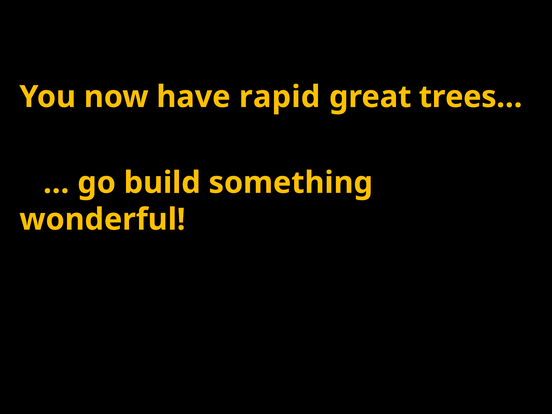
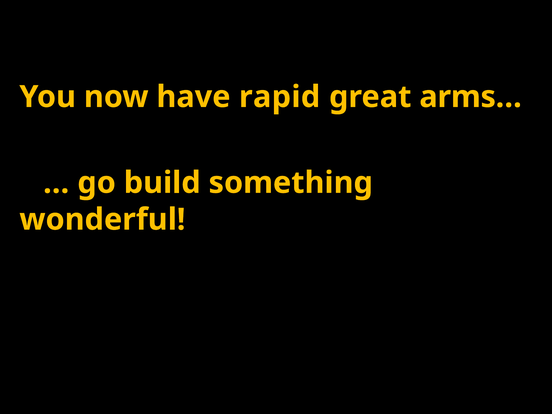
trees…: trees… -> arms… (471, 97)
